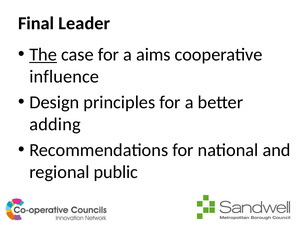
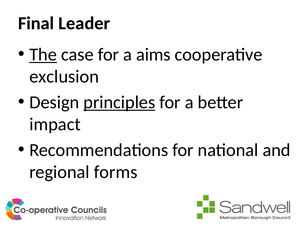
influence: influence -> exclusion (64, 77)
principles underline: none -> present (119, 102)
adding: adding -> impact (55, 124)
public: public -> forms (116, 172)
